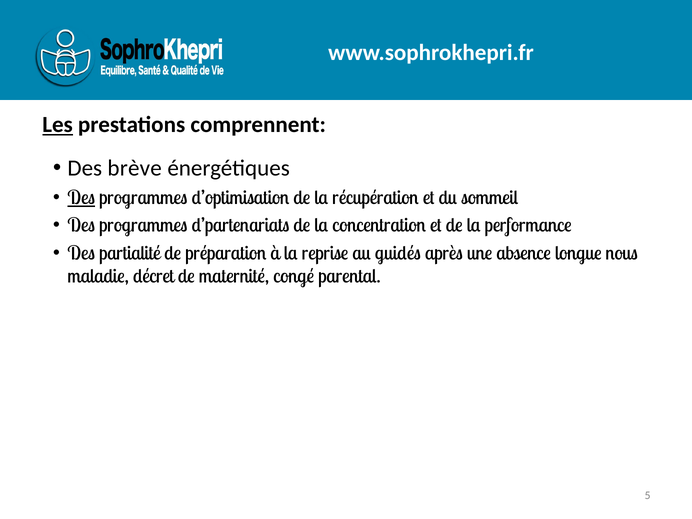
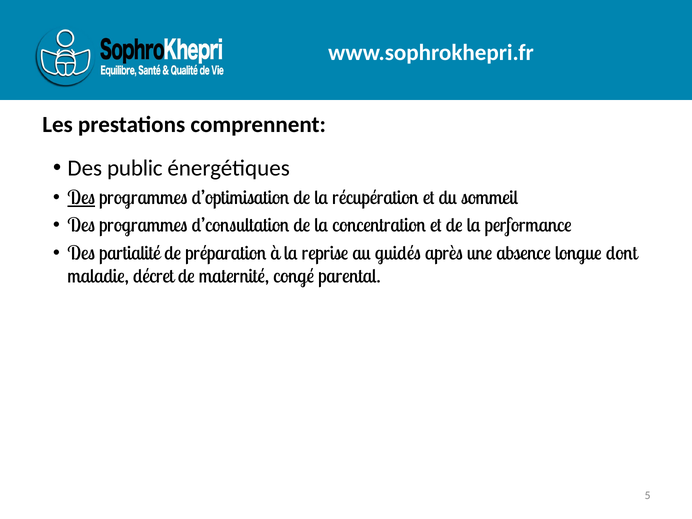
Les underline: present -> none (58, 125)
brève: brève -> public (135, 168)
d’partenariats: d’partenariats -> d’consultation (240, 226)
nous: nous -> dont (621, 253)
